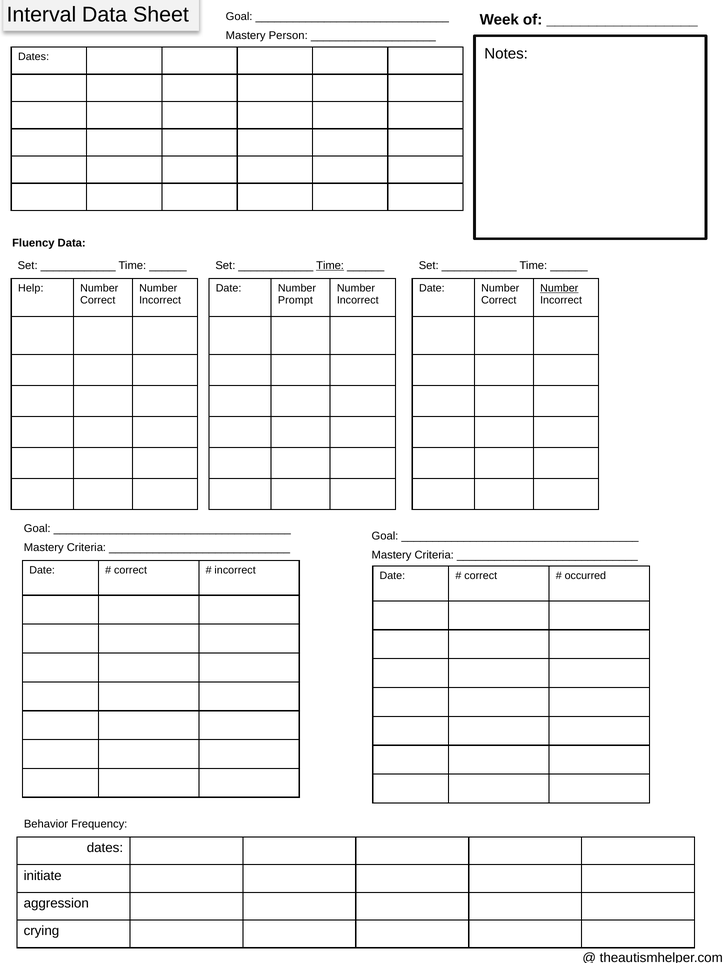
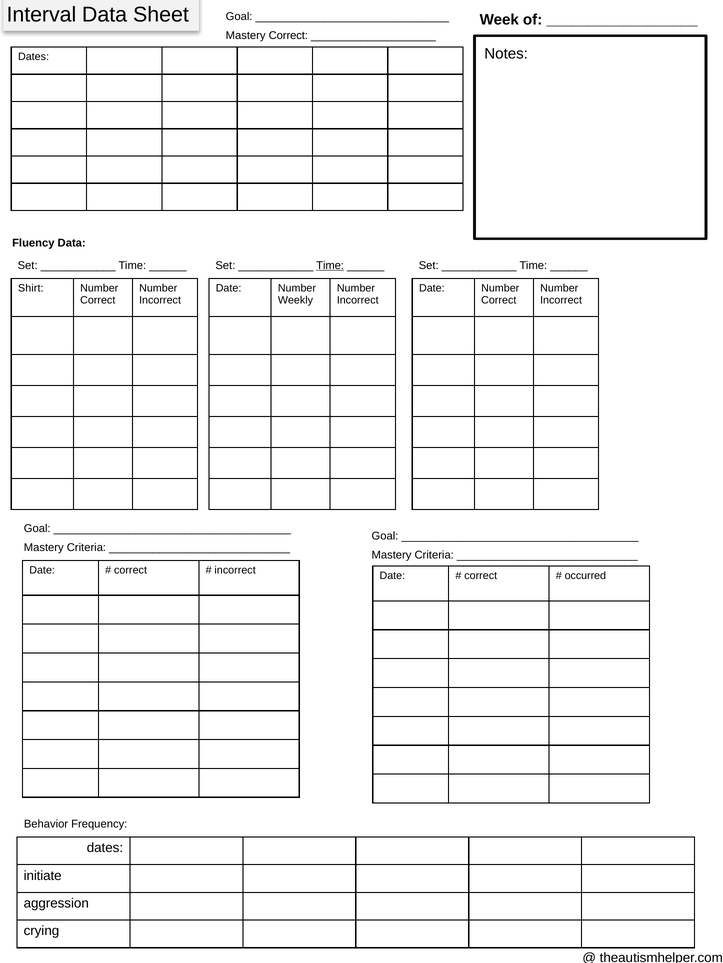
Mastery Person: Person -> Correct (288, 36)
Help: Help -> Shirt (31, 288)
Number underline: present -> none (559, 288)
Prompt: Prompt -> Weekly (295, 300)
